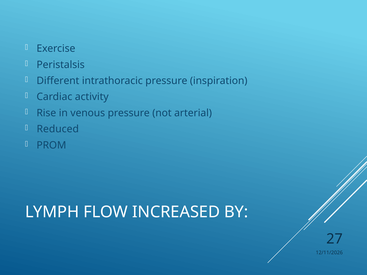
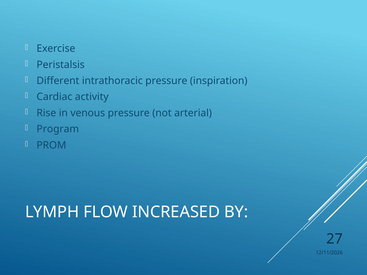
Reduced: Reduced -> Program (58, 129)
